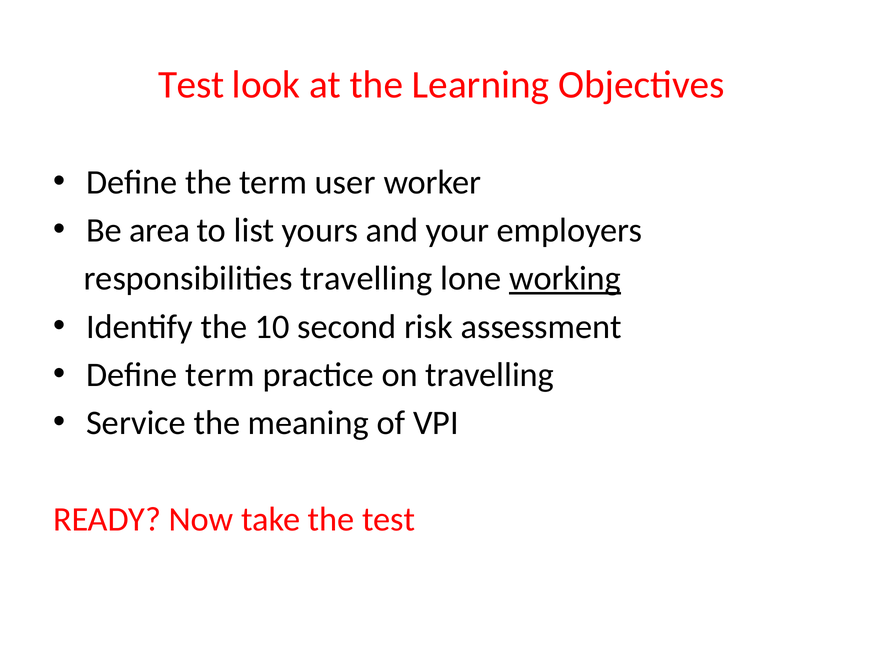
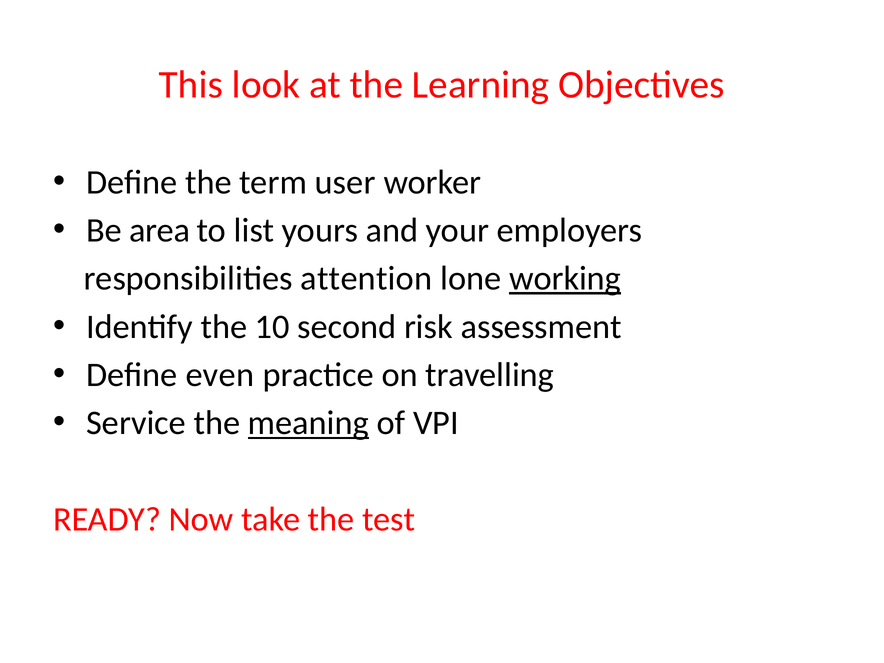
Test: Test -> This (191, 85)
responsibilities travelling: travelling -> attention (366, 278)
Define term: term -> even (220, 375)
meaning underline: none -> present (308, 423)
